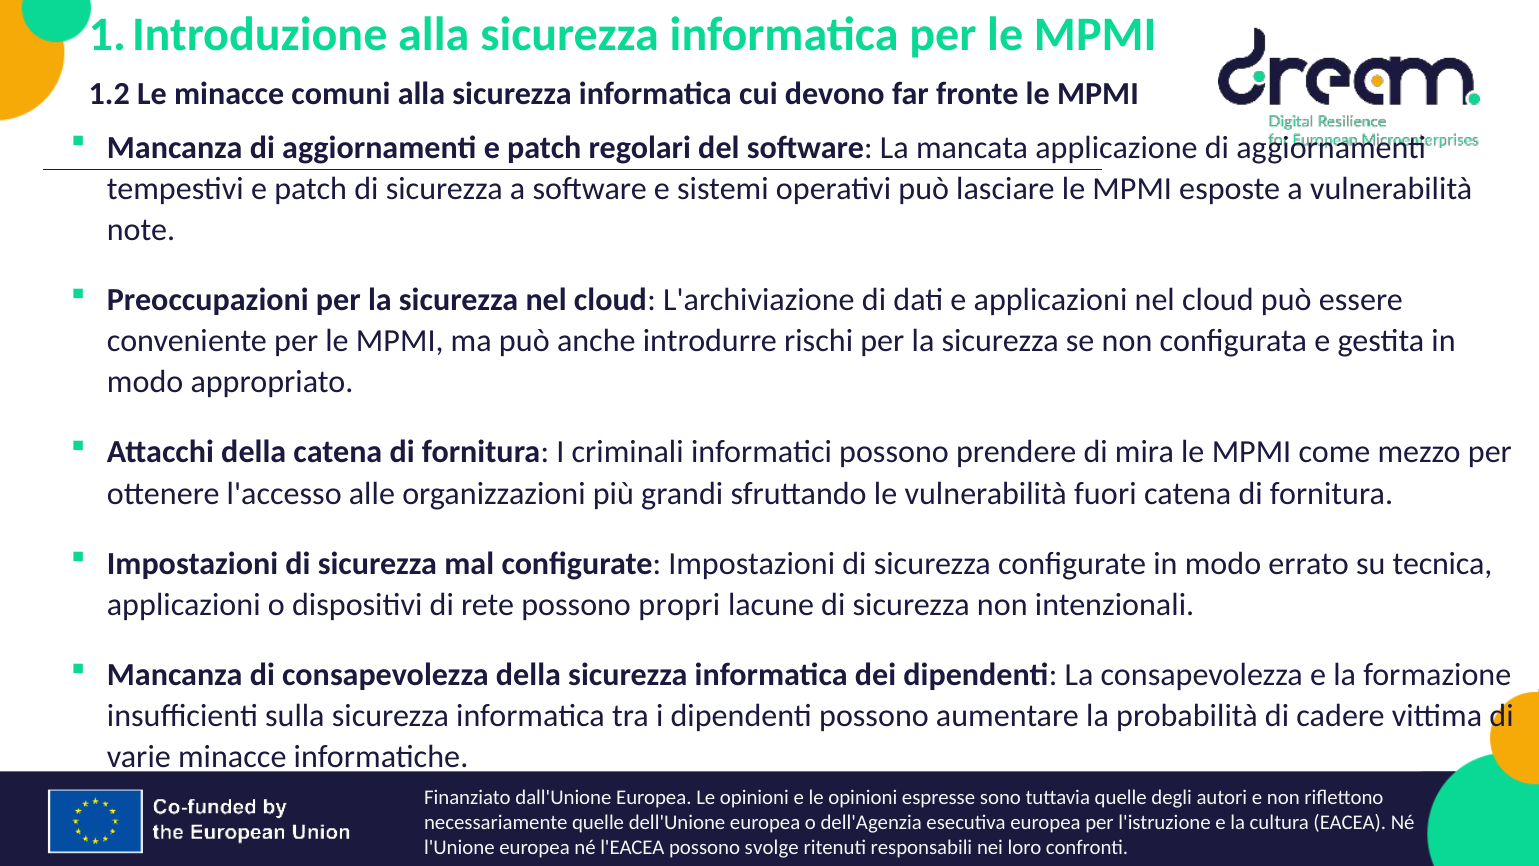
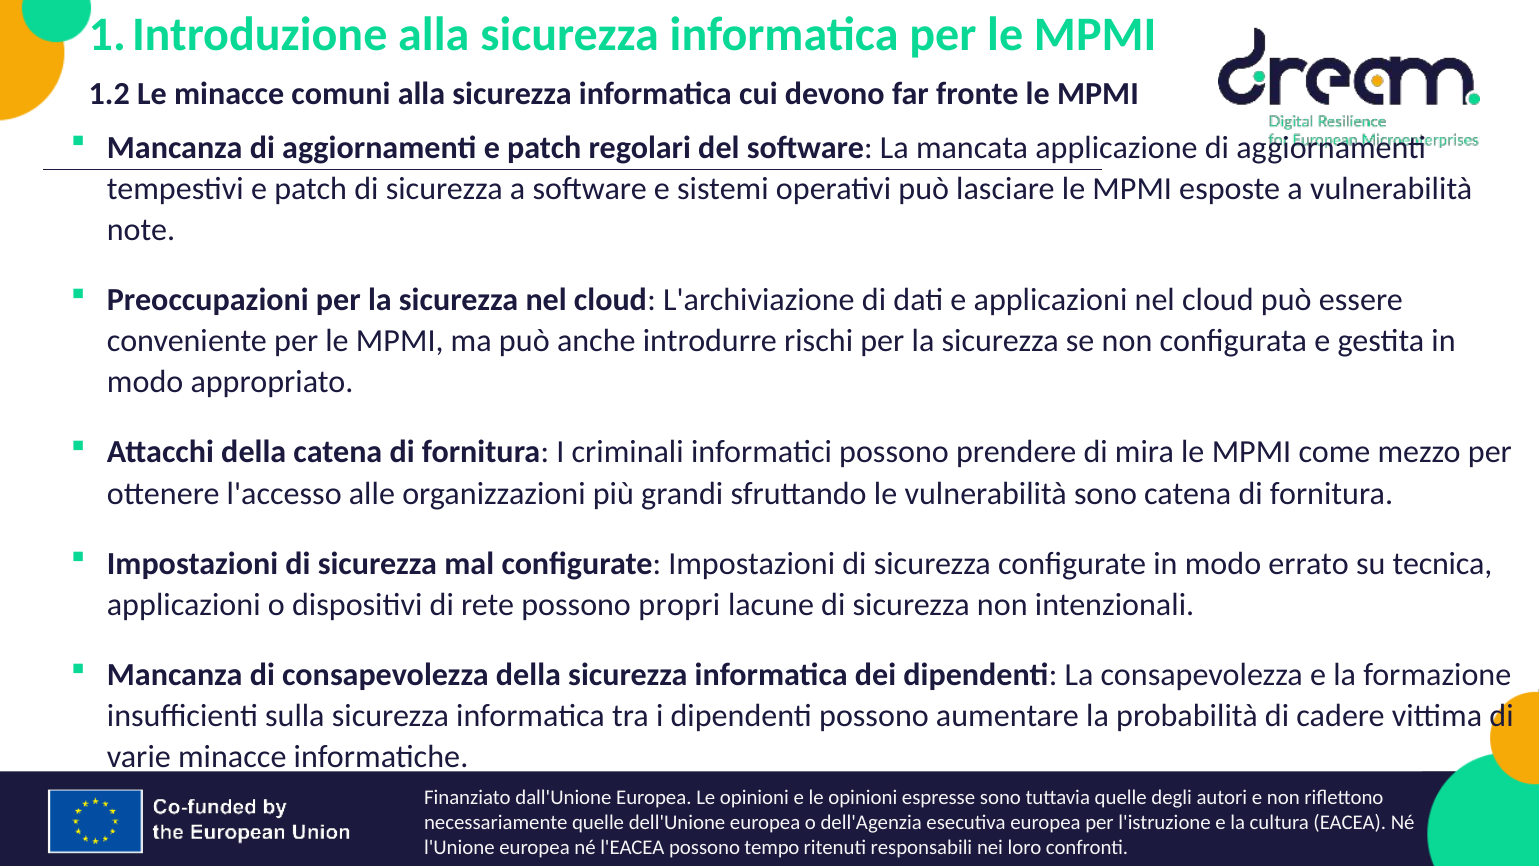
vulnerabilità fuori: fuori -> sono (1106, 493)
svolge: svolge -> tempo (772, 847)
